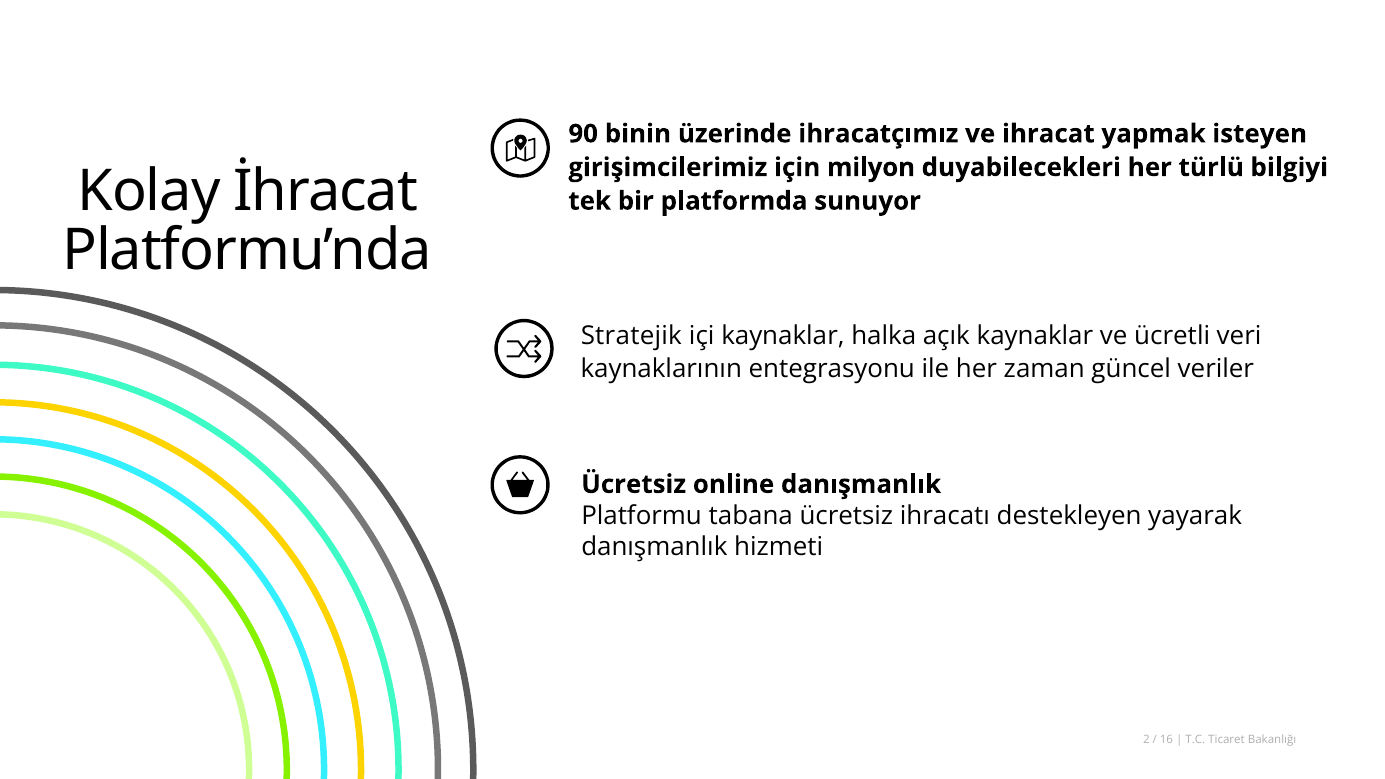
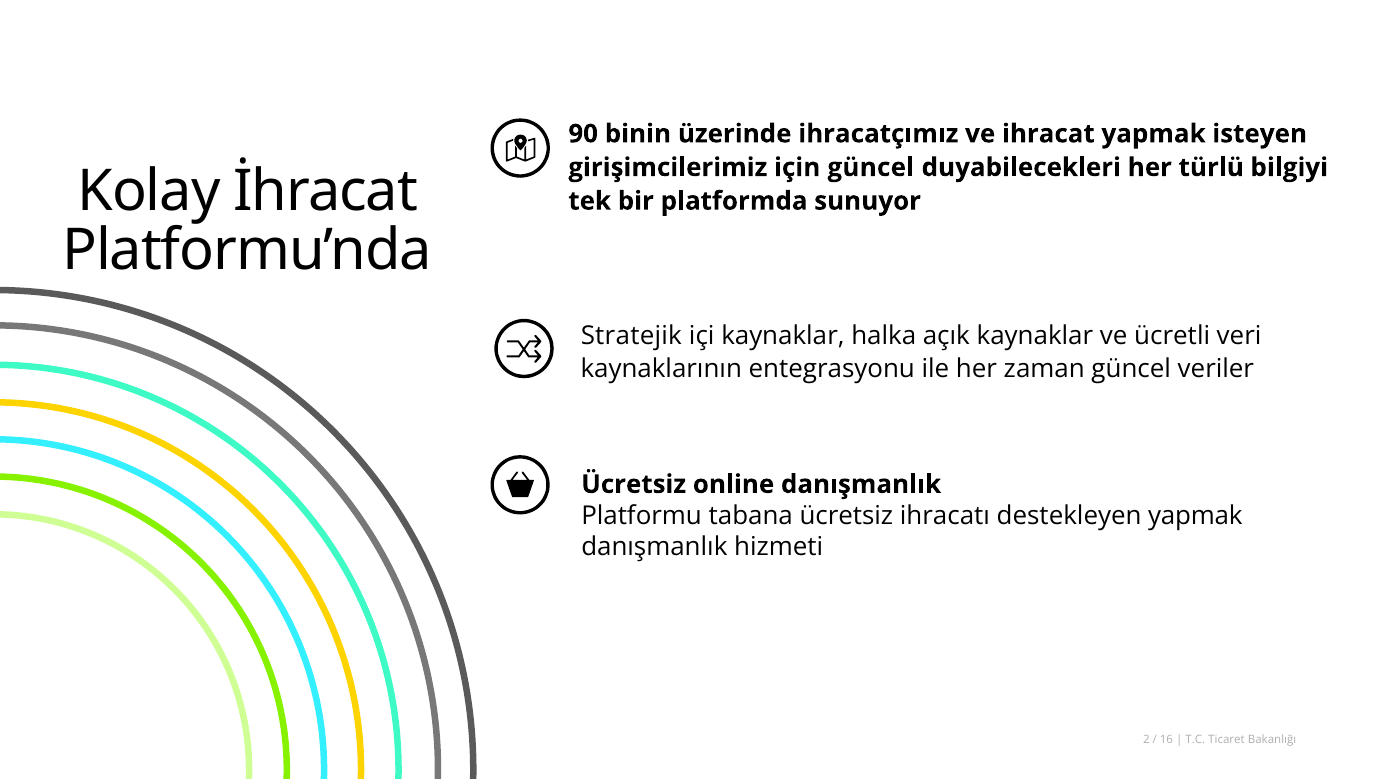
için milyon: milyon -> güncel (871, 167)
destekleyen yayarak: yayarak -> yapmak (1195, 516)
